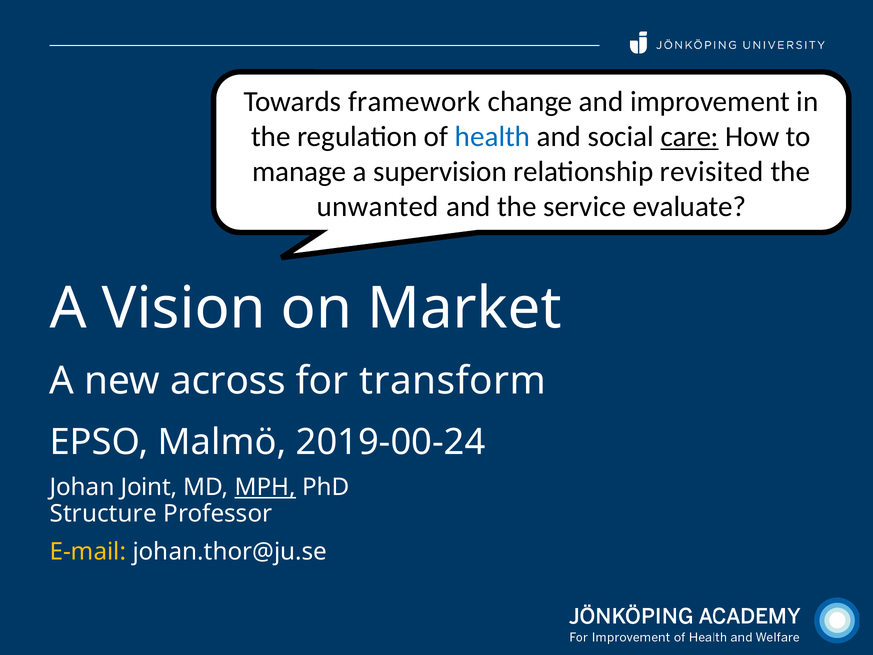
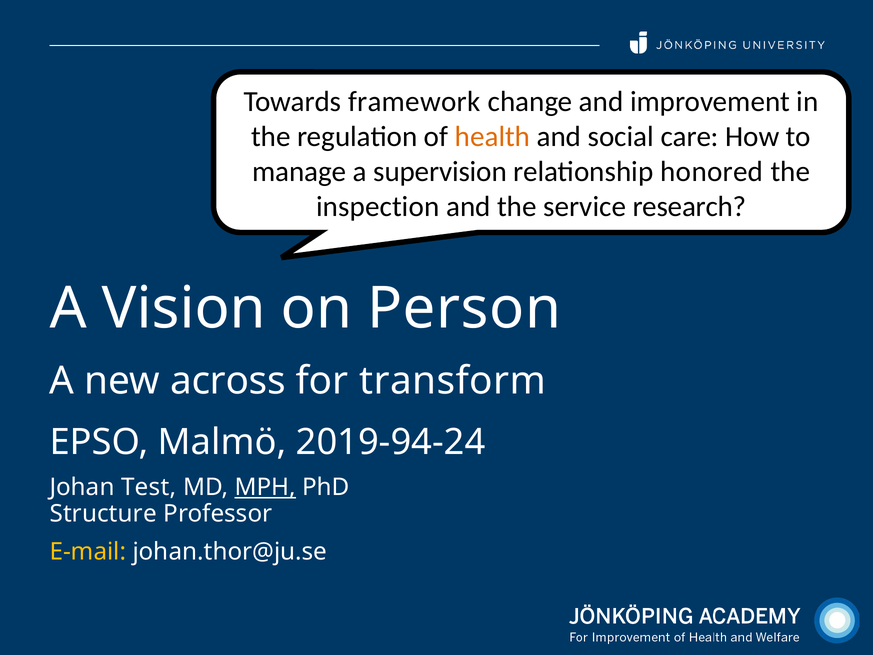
health colour: blue -> orange (493, 137)
care underline: present -> none (690, 137)
revisited: revisited -> honored (712, 172)
unwanted: unwanted -> inspection (378, 207)
evaluate: evaluate -> research (689, 207)
Market: Market -> Person (464, 309)
2019-00-24: 2019-00-24 -> 2019-94-24 (391, 442)
Joint: Joint -> Test (149, 487)
